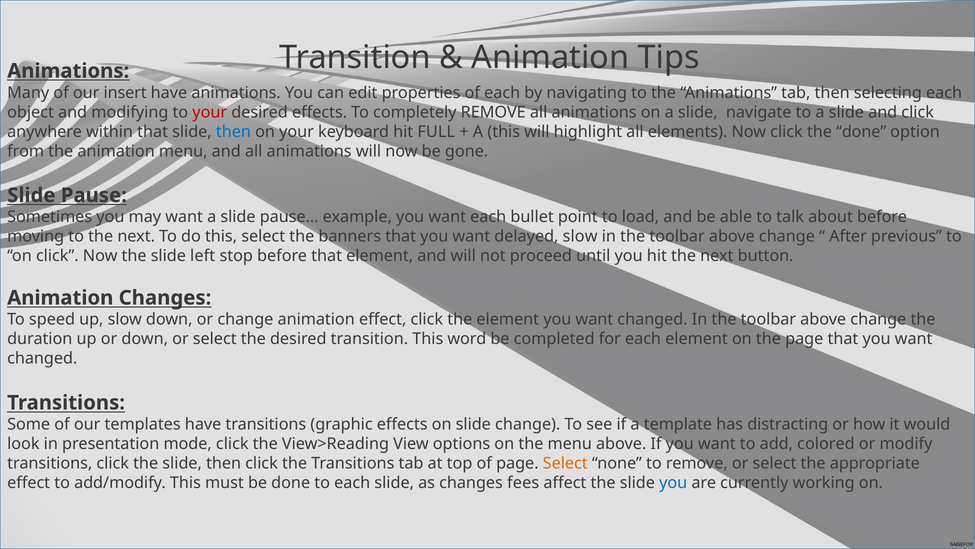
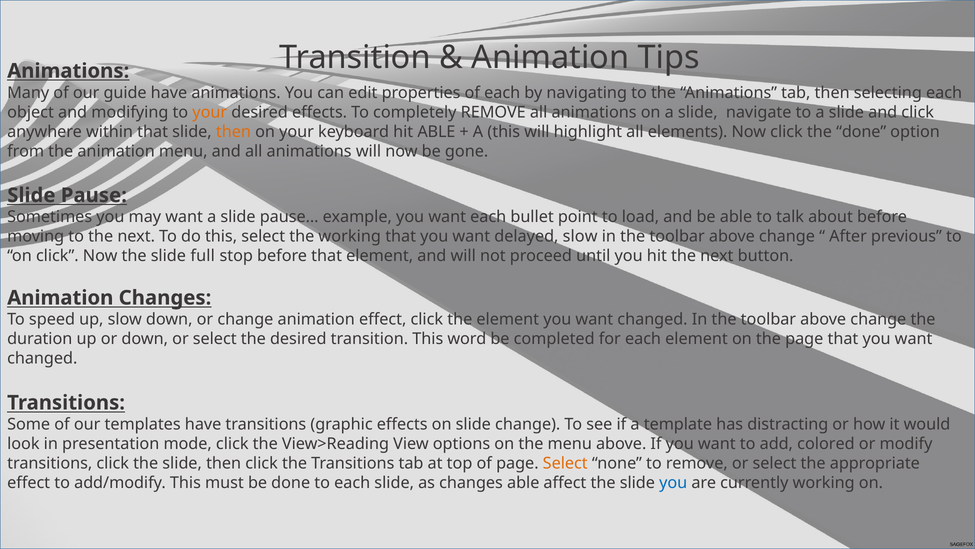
insert: insert -> guide (125, 93)
your colour: red -> orange (210, 112)
then colour: blue -> orange (233, 132)
hit FULL: FULL -> ABLE (436, 132)
the banners: banners -> working (350, 236)
left: left -> full (203, 256)
changes fees: fees -> able (523, 482)
